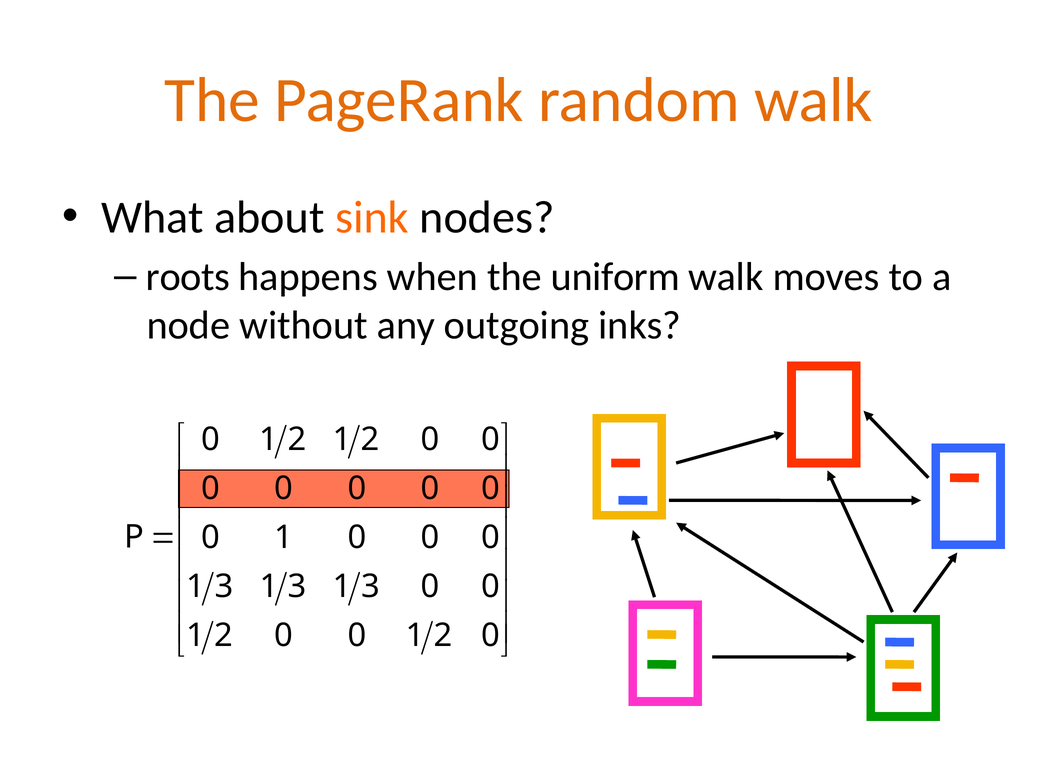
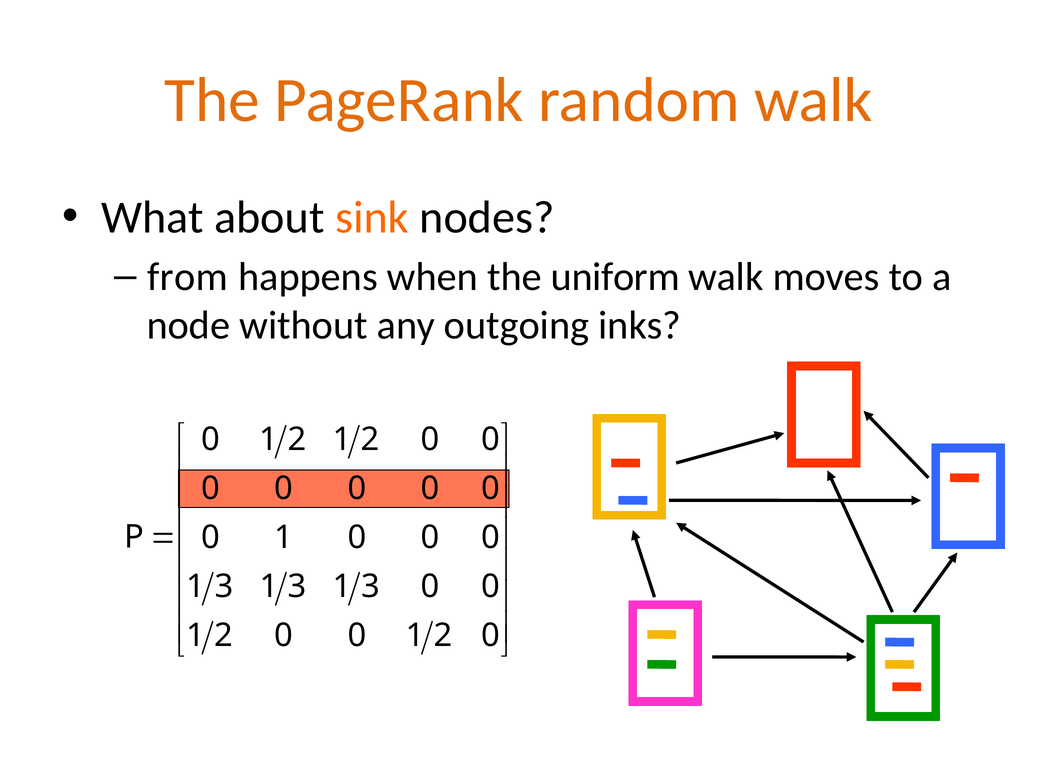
roots: roots -> from (188, 277)
